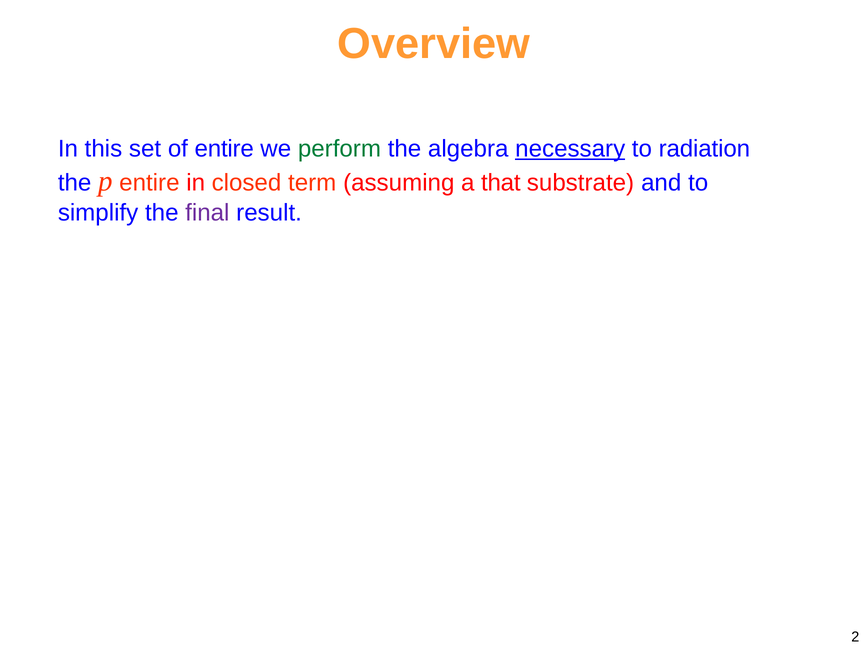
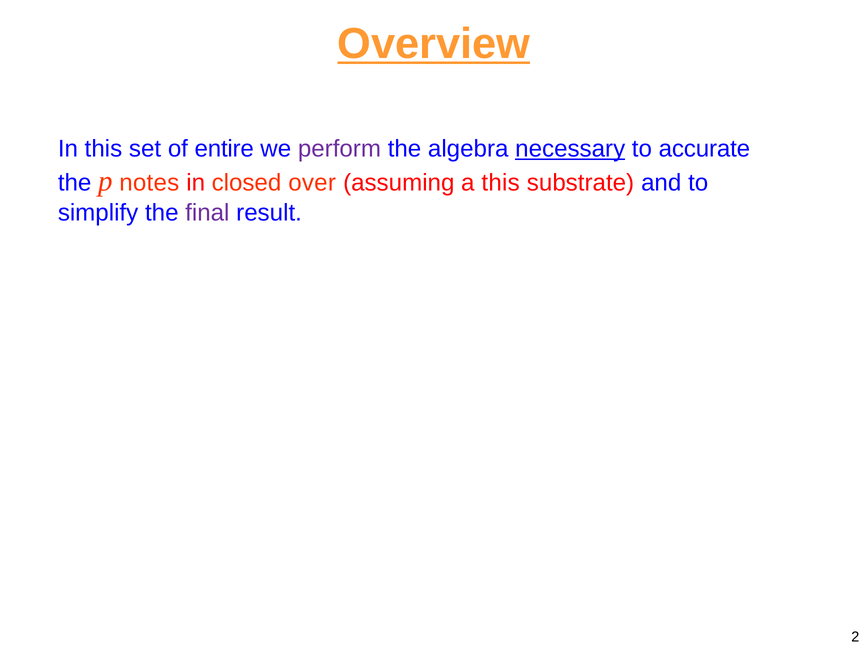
Overview underline: none -> present (434, 44)
perform colour: green -> purple (339, 149)
radiation: radiation -> accurate (704, 149)
p entire: entire -> notes (149, 183)
term: term -> over (312, 183)
a that: that -> this (501, 183)
